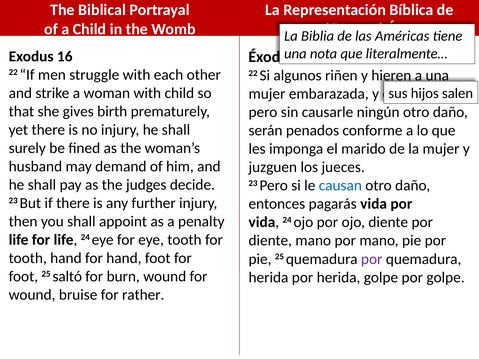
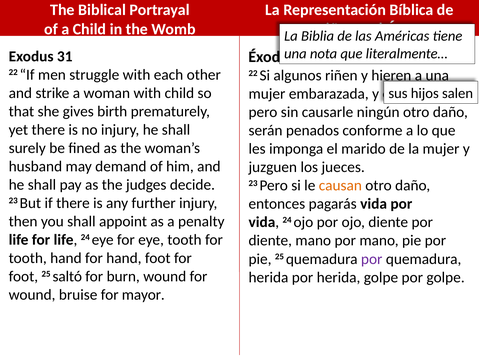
16: 16 -> 31 (65, 56)
causan colour: blue -> orange (340, 186)
rather: rather -> mayor (143, 295)
